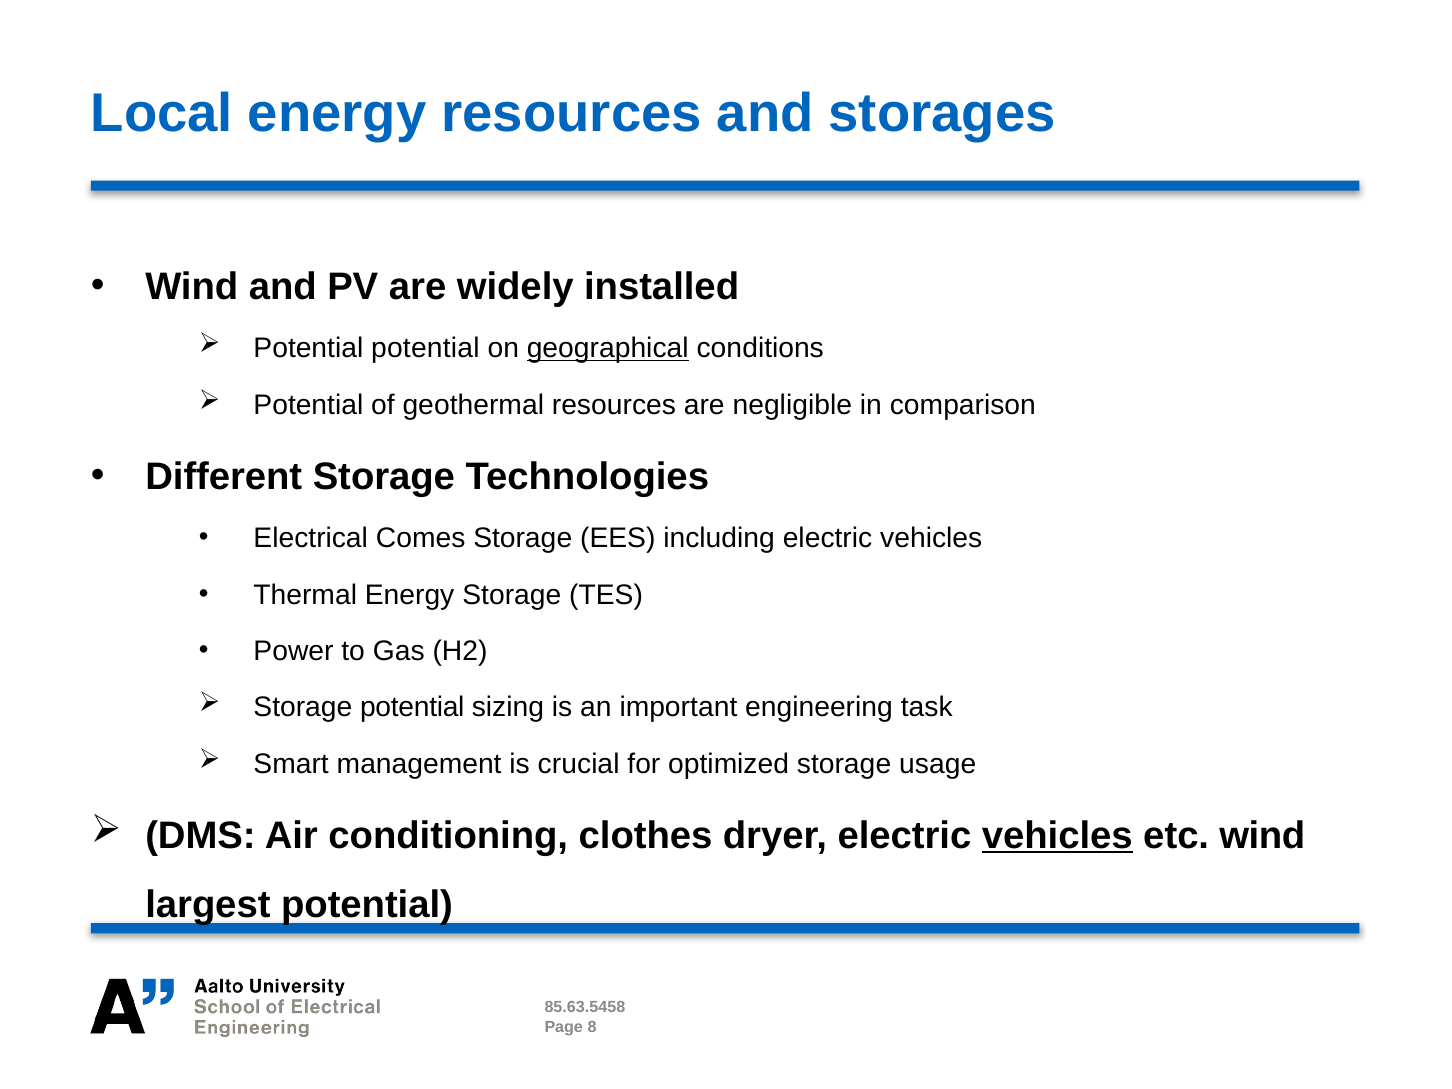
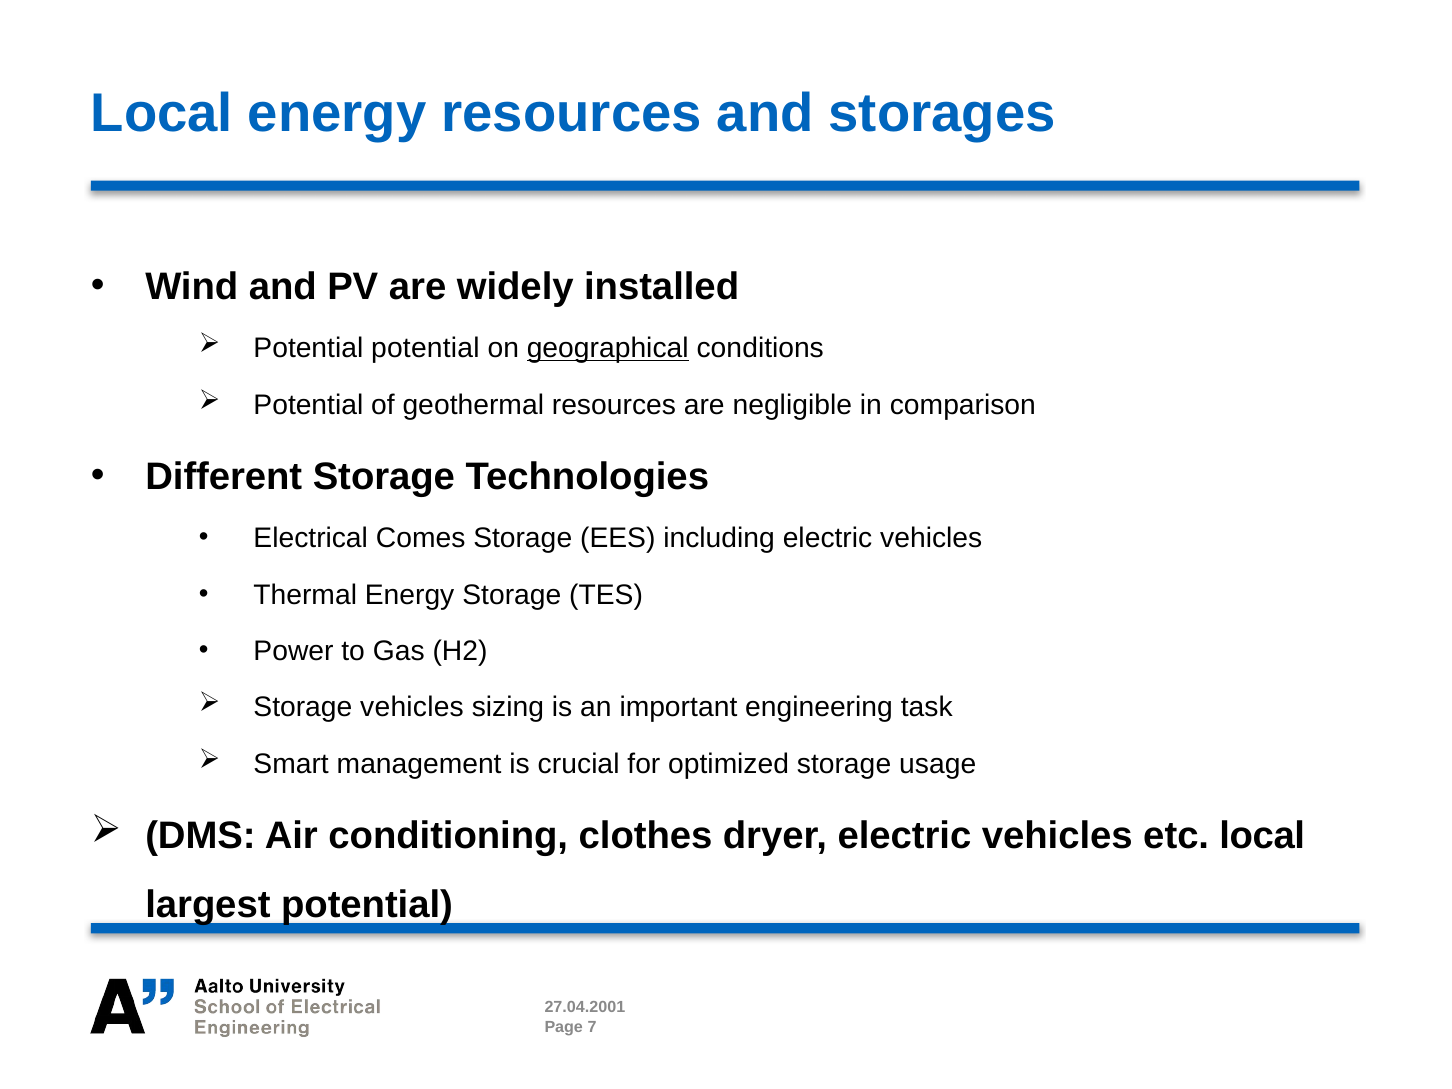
Storage potential: potential -> vehicles (412, 708)
vehicles underline: present -> none (1057, 836)
etc wind: wind -> local (1262, 836)
85.63.5458: 85.63.5458 -> 27.04.2001 (585, 1007)
8: 8 -> 7 (592, 1027)
